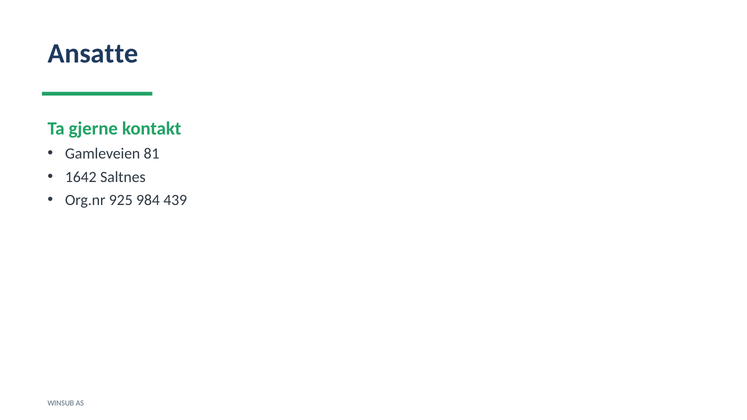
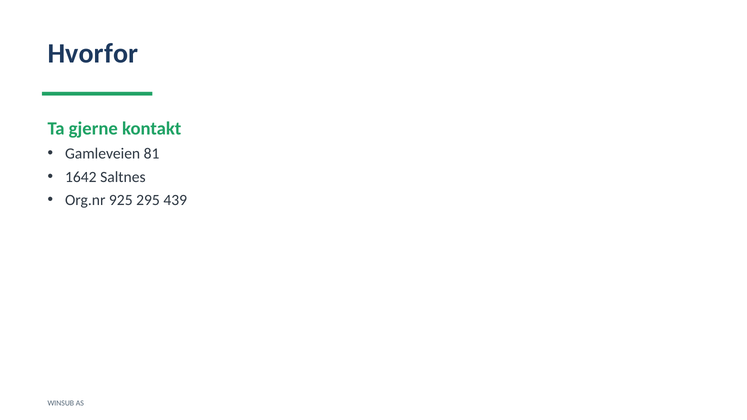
Ansatte: Ansatte -> Hvorfor (93, 53)
984: 984 -> 295 (148, 200)
